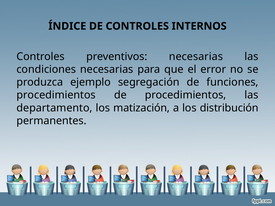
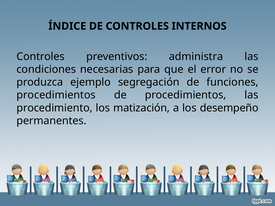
preventivos necesarias: necesarias -> administra (196, 57)
departamento: departamento -> procedimiento (55, 108)
distribución: distribución -> desempeño (229, 108)
